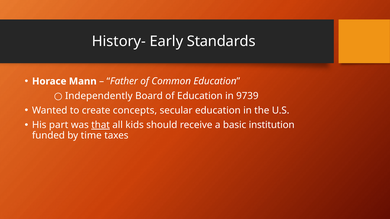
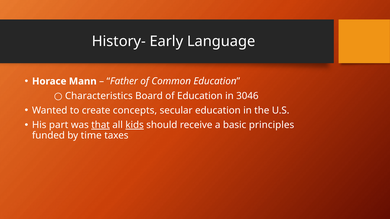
Standards: Standards -> Language (221, 41)
Independently: Independently -> Characteristics (99, 96)
9739: 9739 -> 3046 (247, 96)
kids underline: none -> present (135, 125)
institution: institution -> principles (272, 125)
